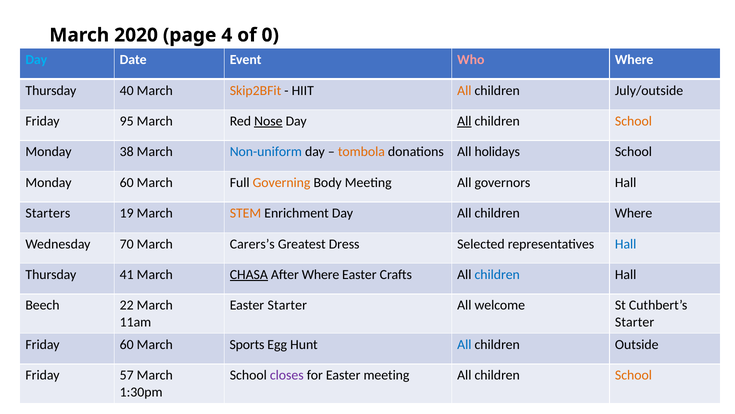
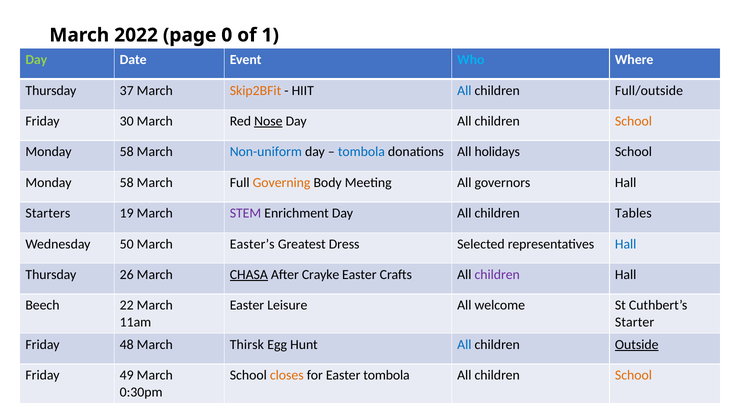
2020: 2020 -> 2022 (136, 35)
4: 4 -> 0 (227, 35)
0: 0 -> 1 (270, 35)
Day colour: light blue -> light green (36, 60)
Who colour: pink -> light blue (471, 60)
40: 40 -> 37 (127, 90)
All colour: orange -> blue (464, 90)
July/outside: July/outside -> Full/outside (649, 90)
95: 95 -> 30 (127, 121)
All underline: present -> none (464, 121)
38: 38 -> 58 (127, 152)
tombola colour: orange -> blue (361, 152)
60: 60 -> 58 (127, 182)
STEM colour: orange -> purple (245, 213)
children Where: Where -> Tables (633, 213)
70: 70 -> 50 (127, 244)
Carers’s: Carers’s -> Easter’s (252, 244)
41: 41 -> 26 (127, 274)
After Where: Where -> Crayke (321, 274)
children colour: blue -> purple (497, 274)
Easter Starter: Starter -> Leisure (287, 305)
Friday 60: 60 -> 48 (127, 344)
Sports: Sports -> Thirsk (247, 344)
Outside underline: none -> present (637, 344)
57: 57 -> 49 (127, 375)
closes colour: purple -> orange (287, 375)
Easter meeting: meeting -> tombola (387, 375)
1:30pm: 1:30pm -> 0:30pm (141, 392)
